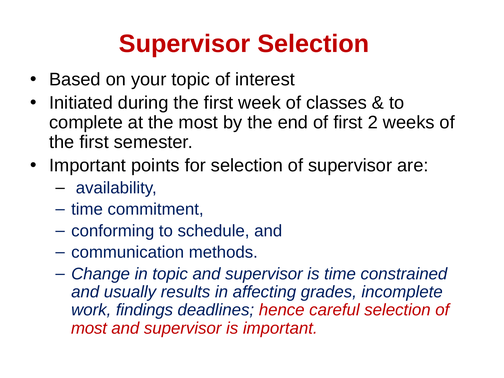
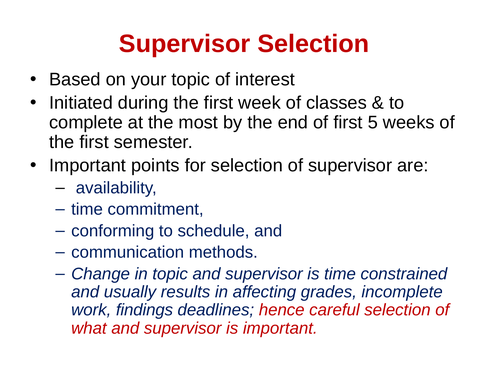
2: 2 -> 5 (373, 123)
most: most -> what (89, 328)
